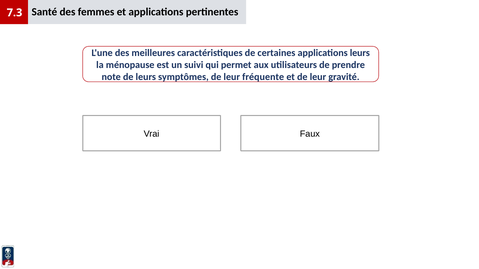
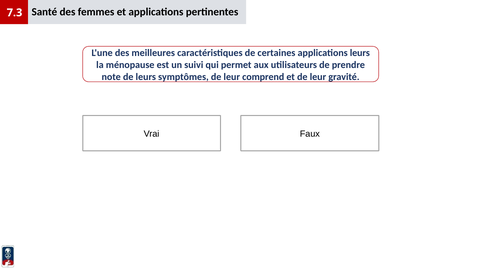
fréquente: fréquente -> comprend (263, 77)
